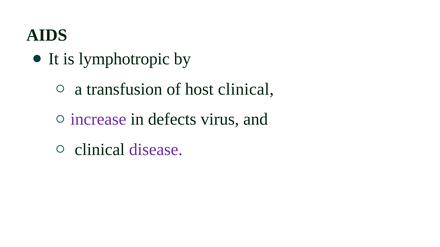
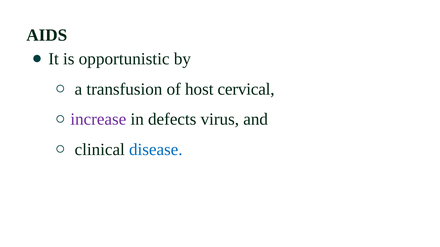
lymphotropic: lymphotropic -> opportunistic (124, 59)
host clinical: clinical -> cervical (246, 89)
disease colour: purple -> blue (156, 150)
